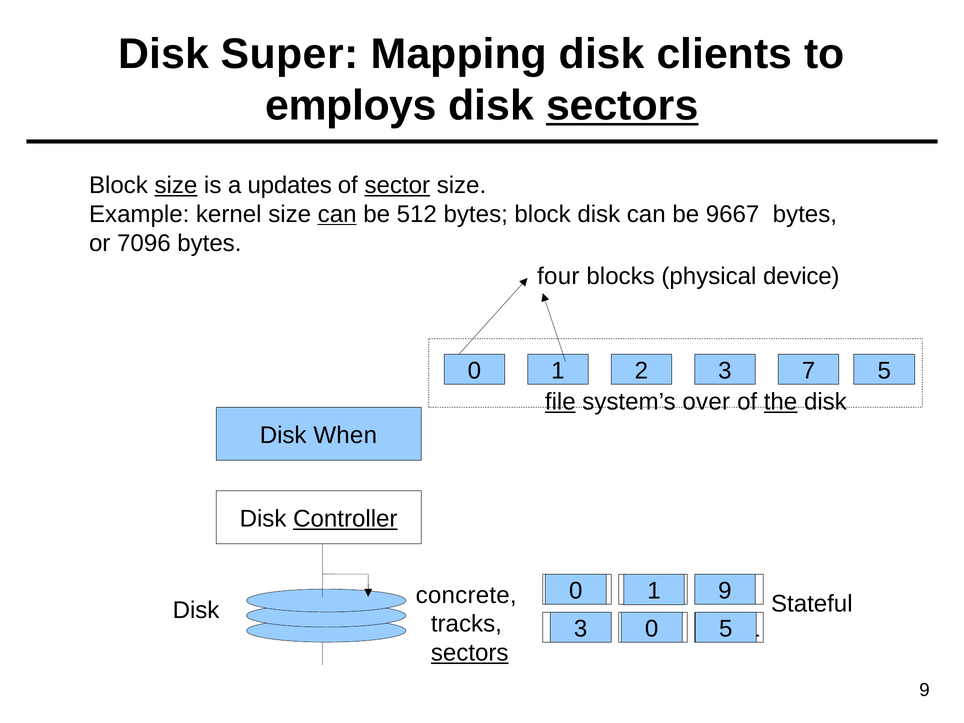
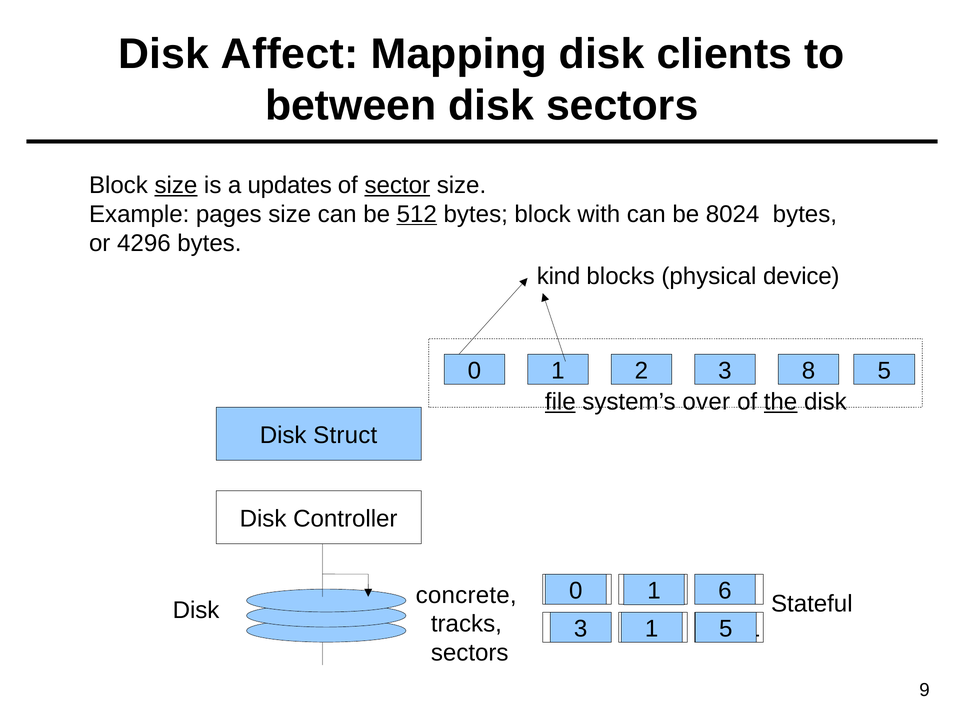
Super: Super -> Affect (290, 54)
employs: employs -> between (351, 106)
sectors underline: present -> none (622, 106)
kernel: kernel -> pages (229, 214)
can underline: present -> none (337, 214)
512 underline: none -> present (417, 214)
block disk: disk -> with (599, 214)
9667: 9667 -> 8024 (733, 214)
7096: 7096 -> 4296 (144, 243)
four: four -> kind (559, 276)
3 7: 7 -> 8 (808, 371)
When: When -> Struct (345, 435)
Controller underline: present -> none (345, 519)
1 9: 9 -> 6 (725, 591)
3 0: 0 -> 1 (652, 629)
sectors underline: present -> none (470, 653)
